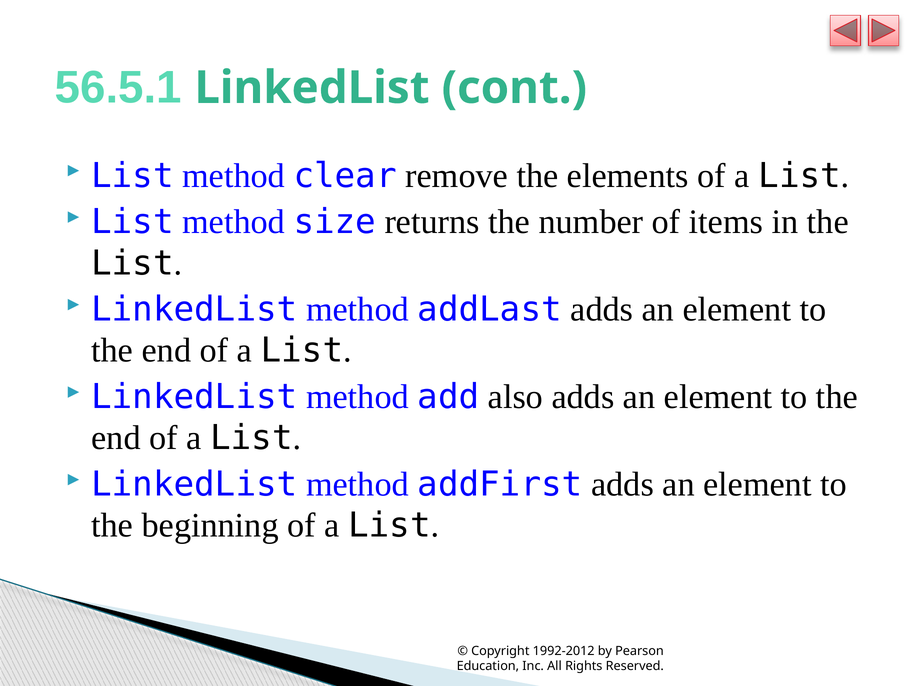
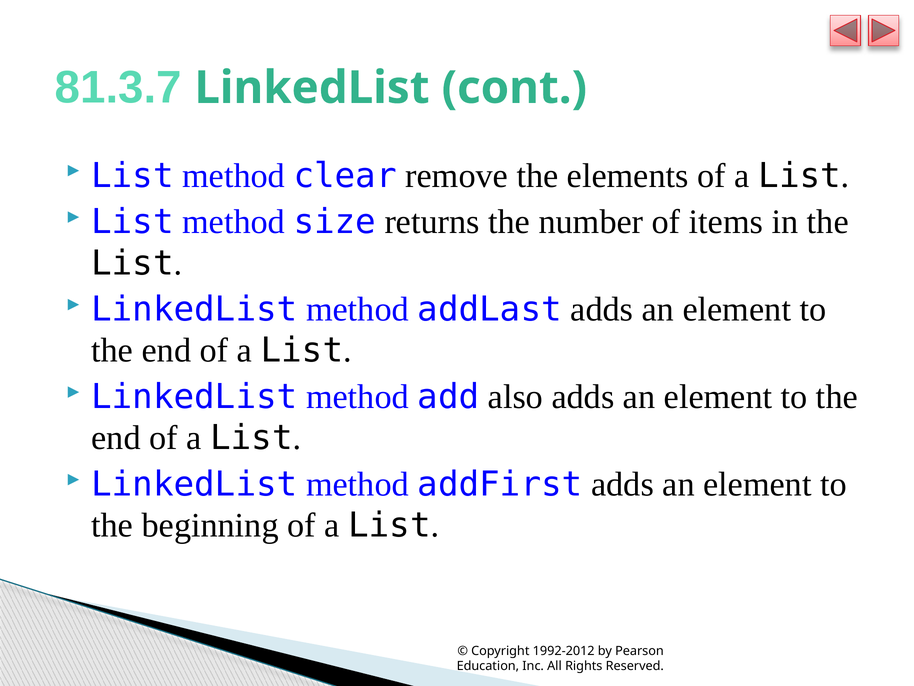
56.5.1: 56.5.1 -> 81.3.7 (118, 88)
